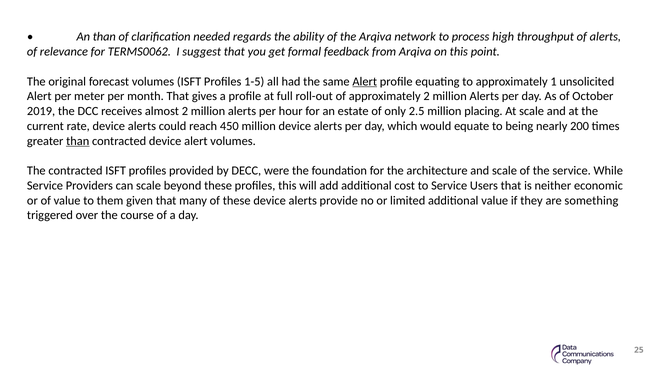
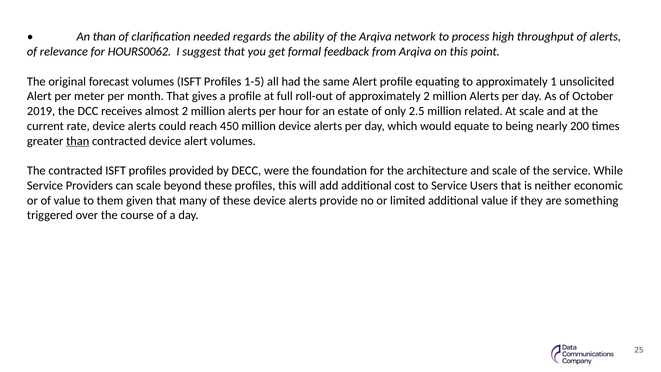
TERMS0062: TERMS0062 -> HOURS0062 (139, 52)
Alert underline: present -> none (365, 81)
placing: placing -> related (483, 111)
